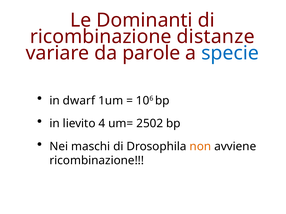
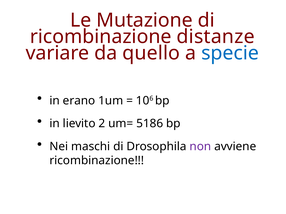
Dominanti: Dominanti -> Mutazione (145, 20)
parole: parole -> quello (151, 53)
dwarf: dwarf -> erano (79, 101)
4: 4 -> 2 (102, 124)
2502: 2502 -> 5186 (150, 124)
non colour: orange -> purple (200, 147)
